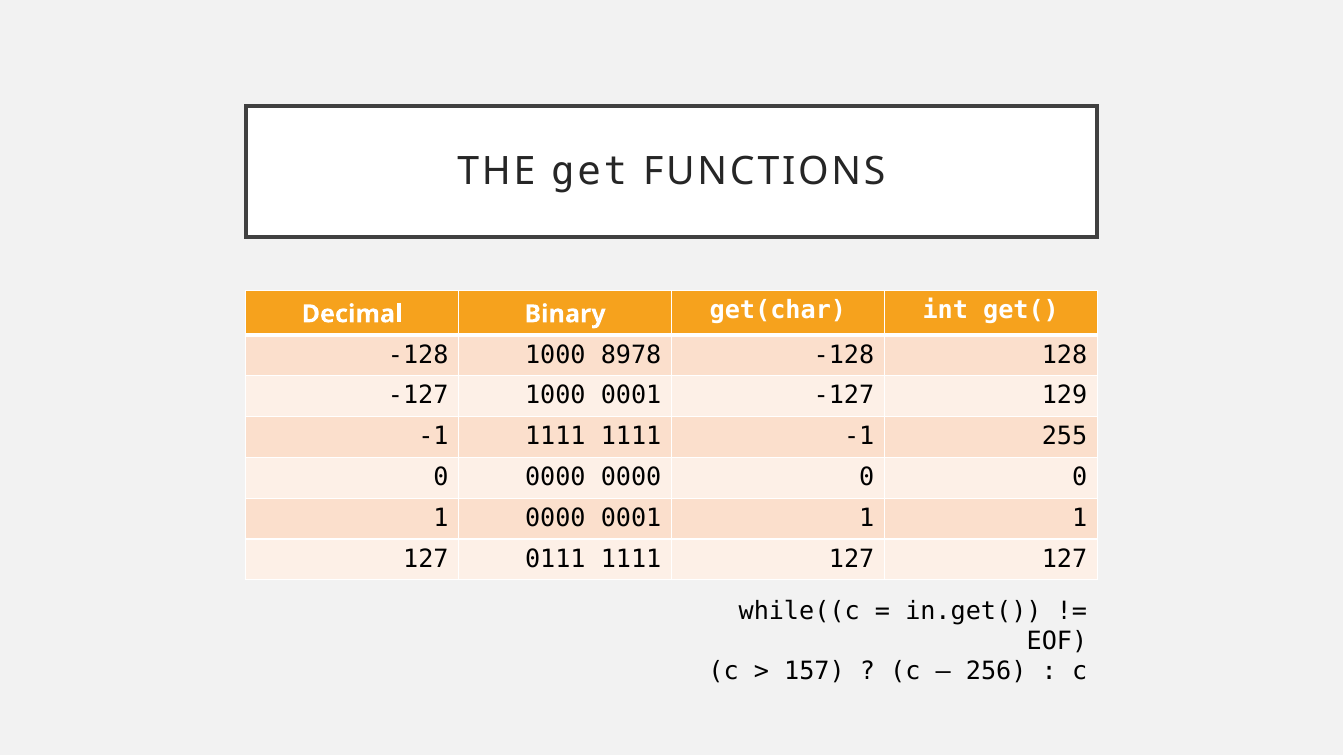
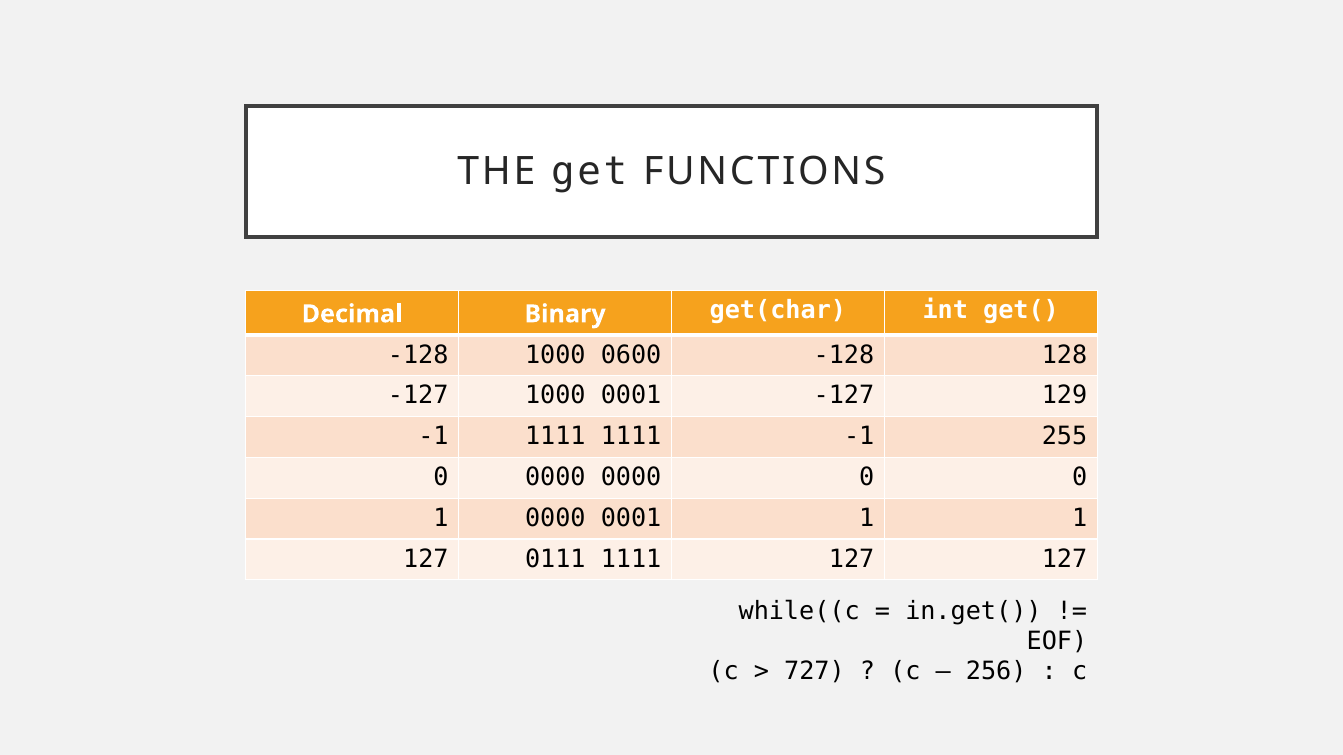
8978: 8978 -> 0600 (631, 355)
157: 157 -> 727 (814, 672)
